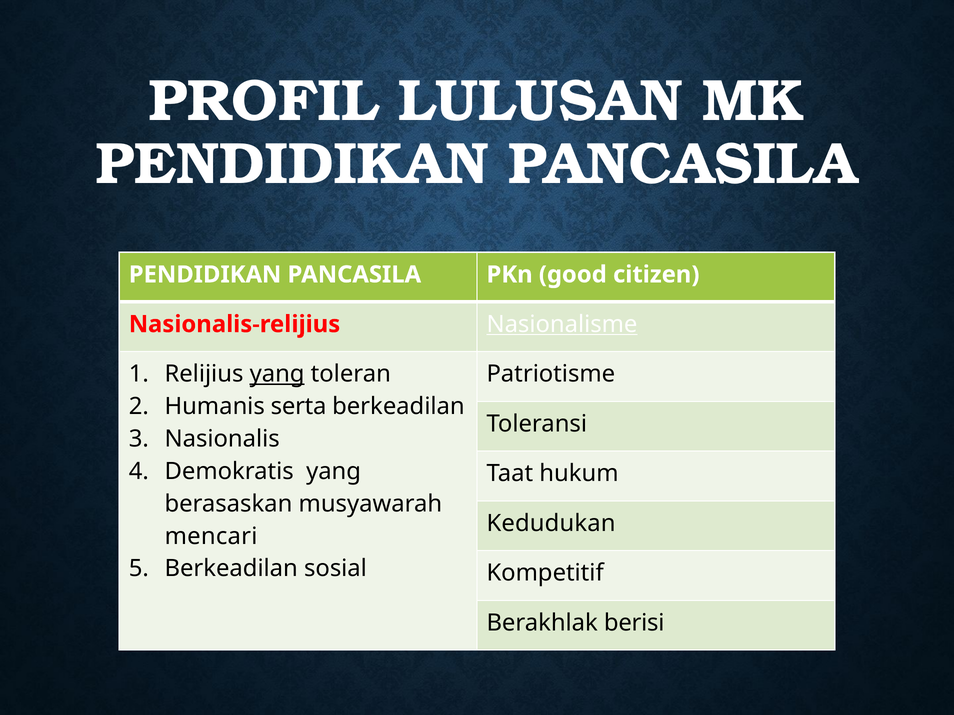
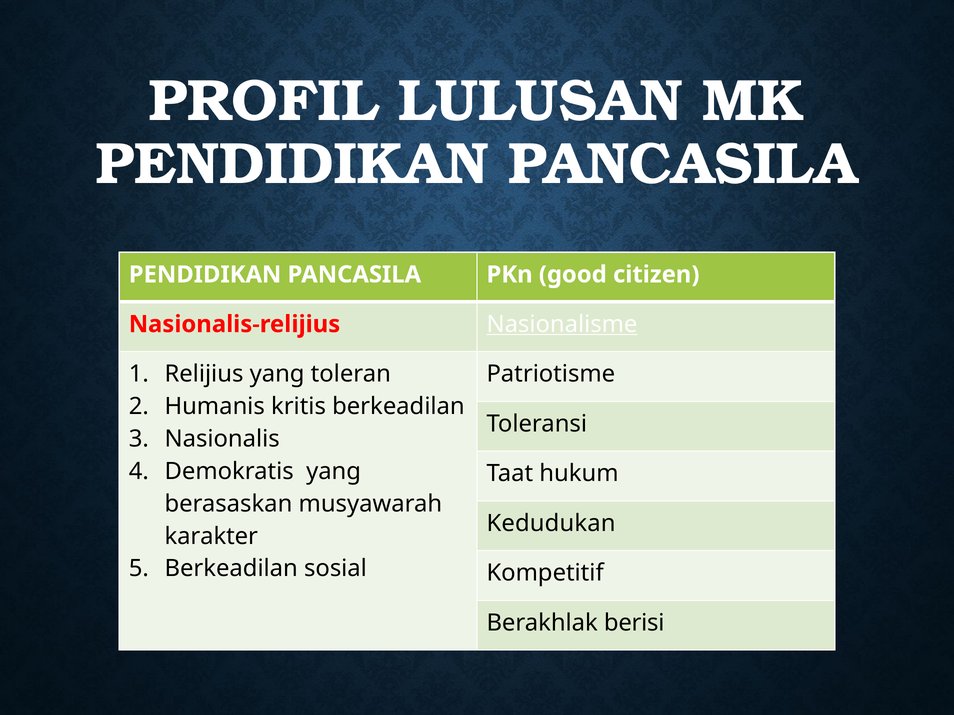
yang underline: present -> none (277, 374)
serta: serta -> kritis (298, 407)
mencari: mencari -> karakter (211, 537)
